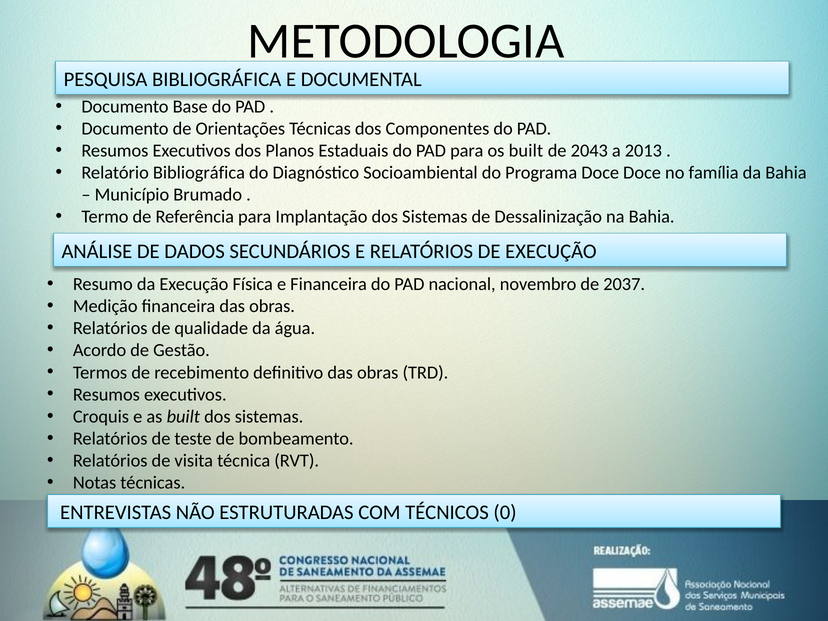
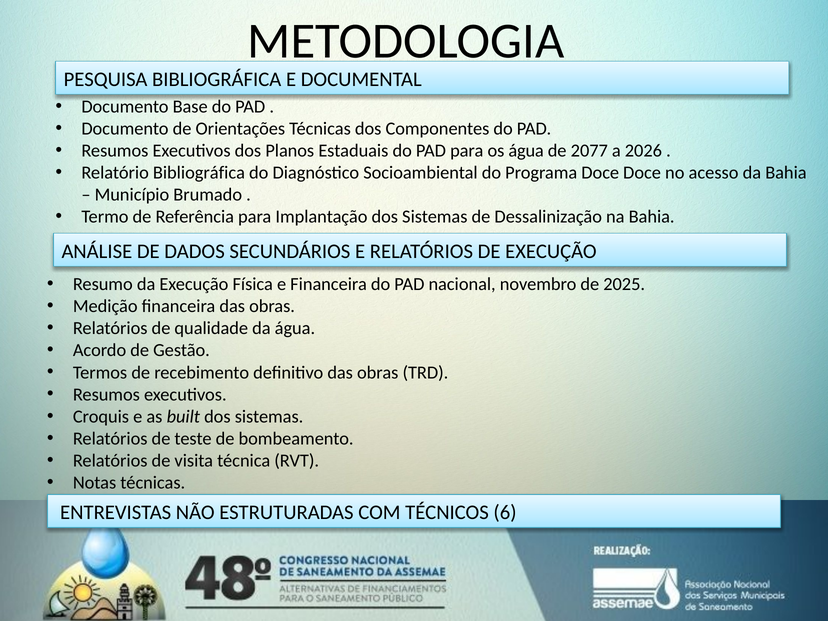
os built: built -> água (526, 151)
2043: 2043 -> 2077 (589, 151)
2013: 2013 -> 2026 (643, 151)
família: família -> acesso (714, 173)
2037: 2037 -> 2025 (624, 284)
0: 0 -> 6 (505, 512)
